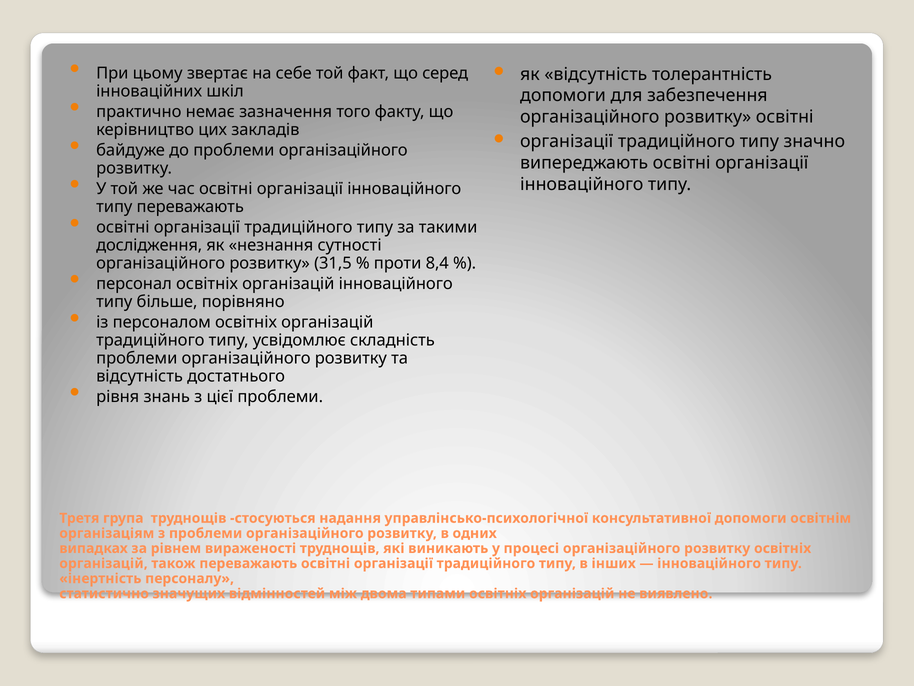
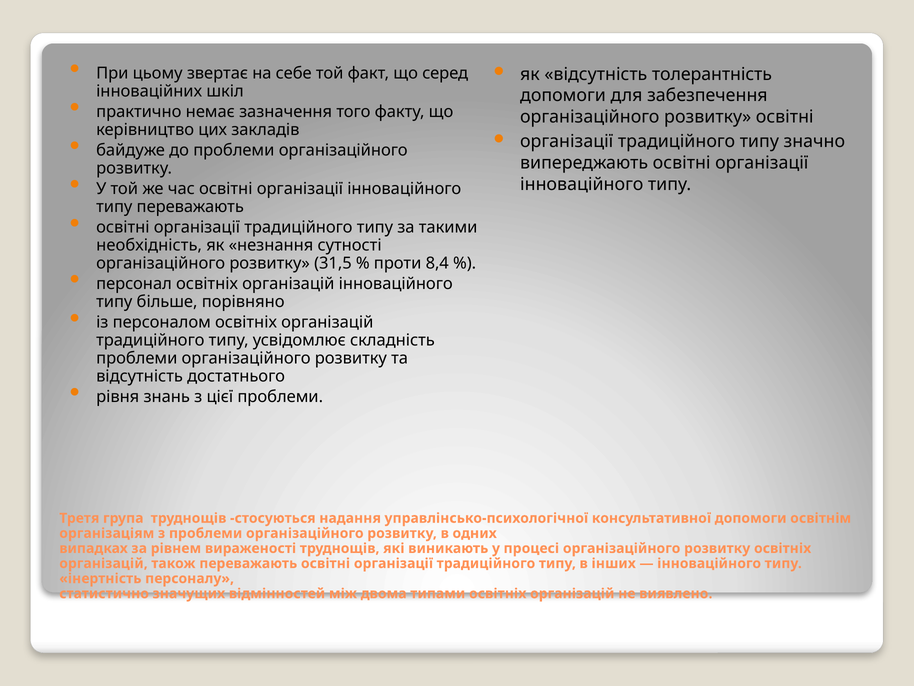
дослідження: дослідження -> необхідність (149, 245)
